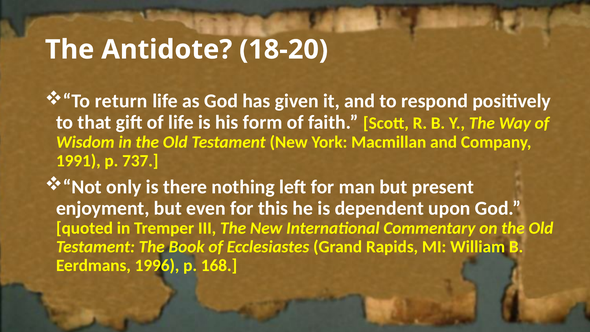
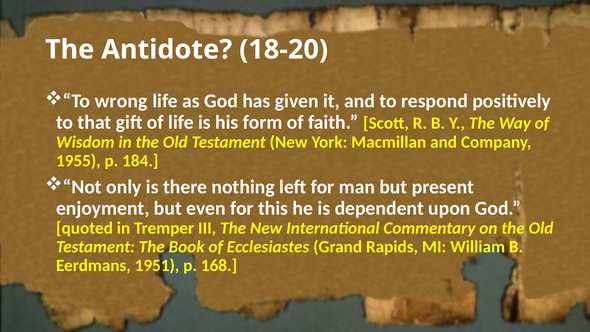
return: return -> wrong (121, 101)
1991: 1991 -> 1955 (78, 161)
737: 737 -> 184 (140, 161)
1996: 1996 -> 1951 (157, 265)
